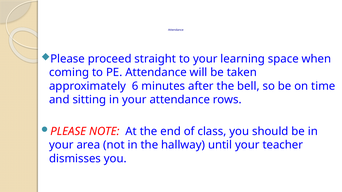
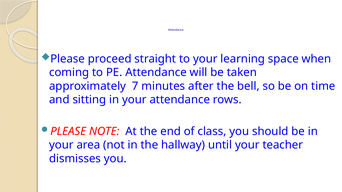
6: 6 -> 7 (135, 86)
